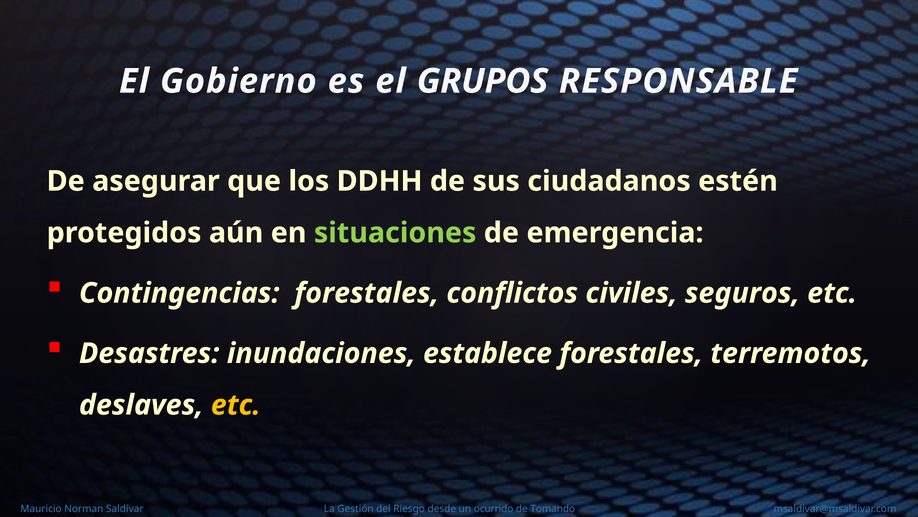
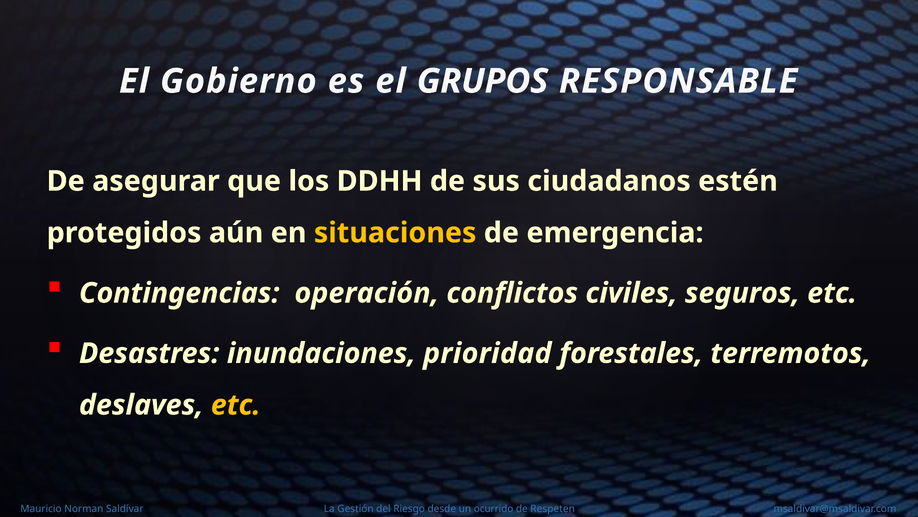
situaciones colour: light green -> yellow (395, 233)
Contingencias forestales: forestales -> operación (367, 293)
establece: establece -> prioridad (487, 353)
Tomando: Tomando -> Respeten (553, 508)
